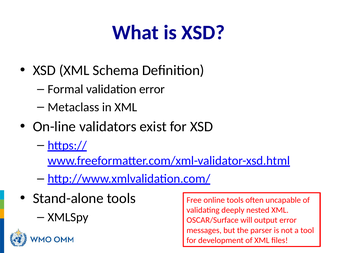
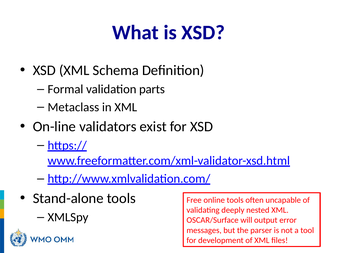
validation error: error -> parts (152, 89)
